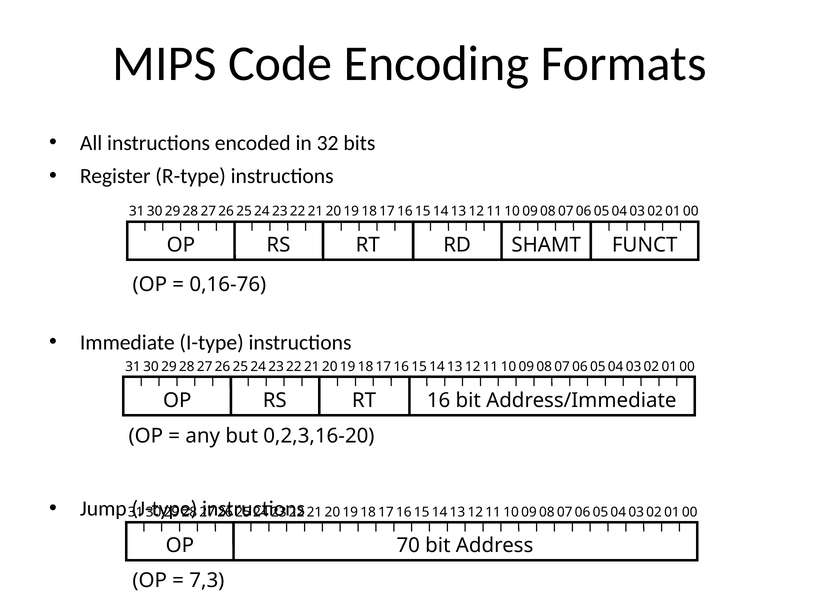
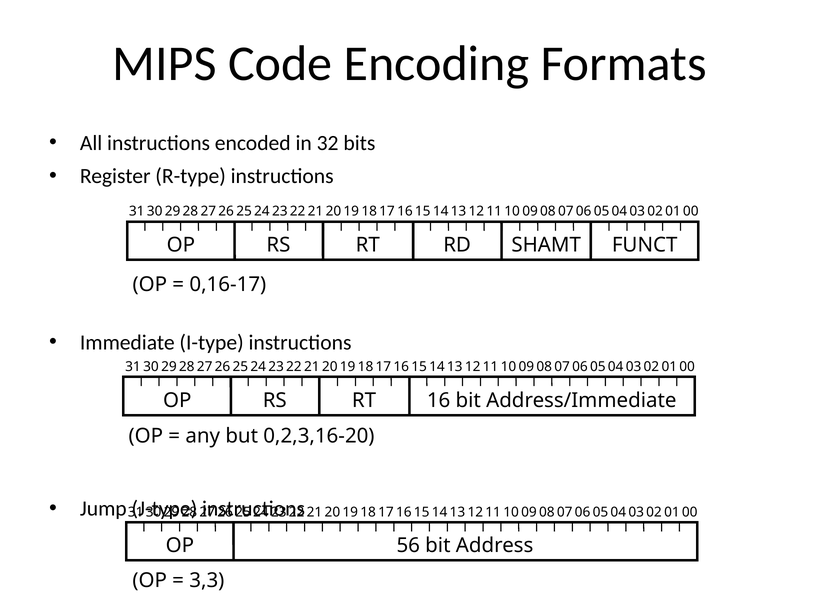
0,16-76: 0,16-76 -> 0,16-17 (228, 284)
70: 70 -> 56 (408, 546)
7,3: 7,3 -> 3,3 (207, 581)
